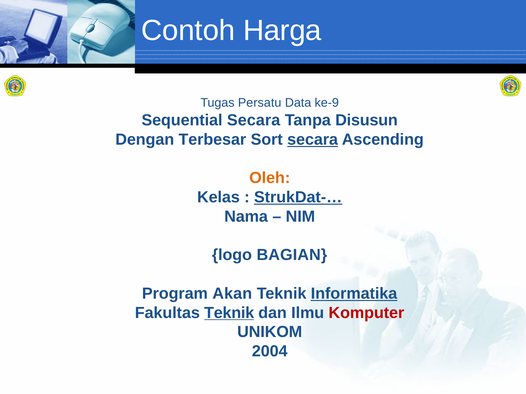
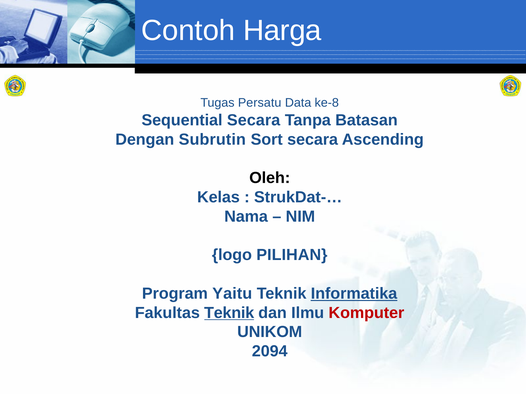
ke-9: ke-9 -> ke-8 (327, 103)
Disusun: Disusun -> Batasan (366, 120)
Terbesar: Terbesar -> Subrutin (212, 140)
secara underline: present -> none (313, 140)
Oleh colour: orange -> black (270, 178)
StrukDat-… underline: present -> none (298, 197)
BAGIAN: BAGIAN -> PILIHAN (292, 255)
Akan: Akan -> Yaitu (232, 294)
2004: 2004 -> 2094 (270, 352)
